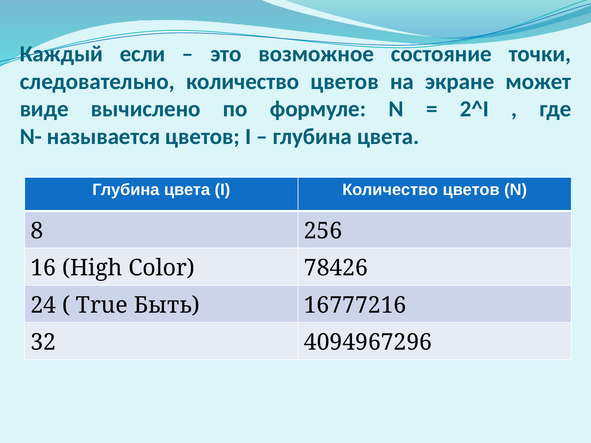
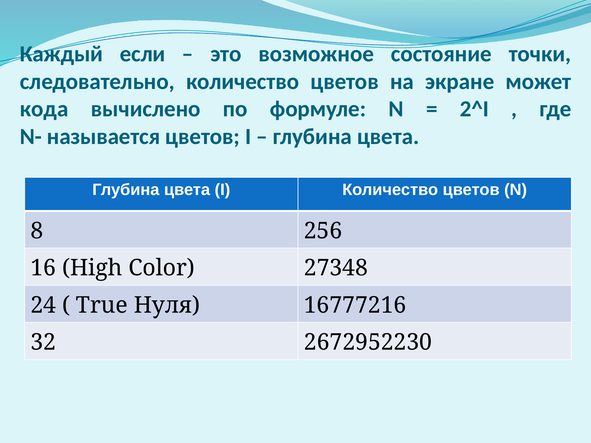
виде: виде -> кода (44, 109)
78426: 78426 -> 27348 (336, 268)
Быть: Быть -> Нуля (167, 305)
4094967296: 4094967296 -> 2672952230 (368, 342)
